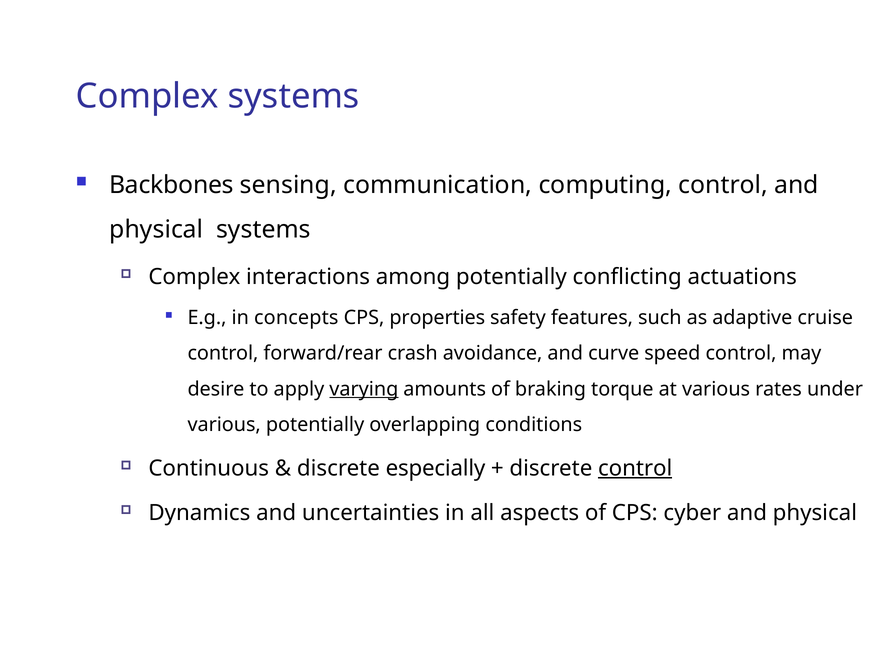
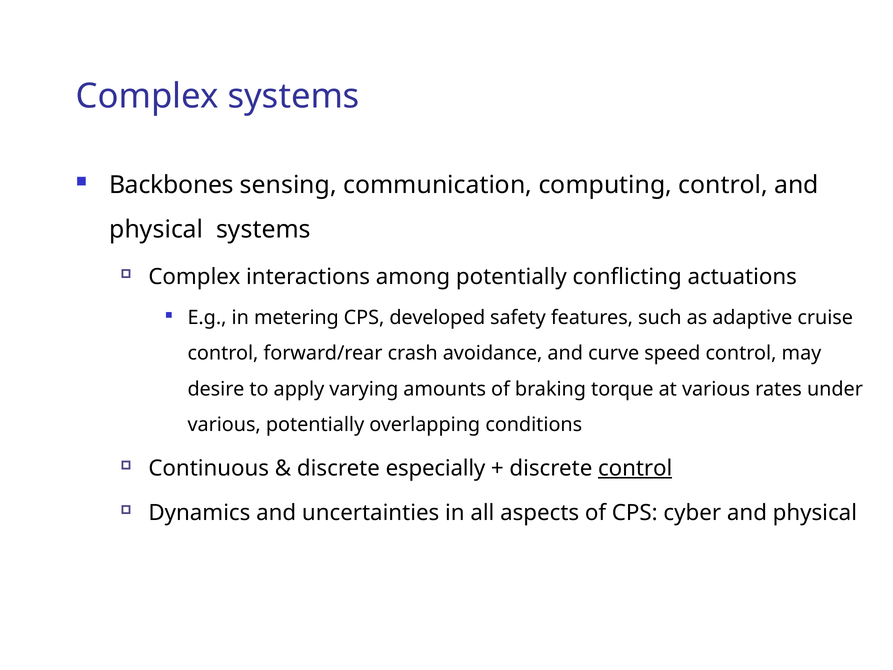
concepts: concepts -> metering (296, 318)
properties: properties -> developed (437, 318)
varying underline: present -> none (364, 389)
